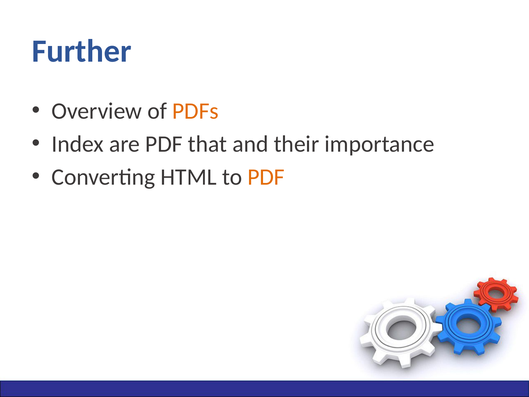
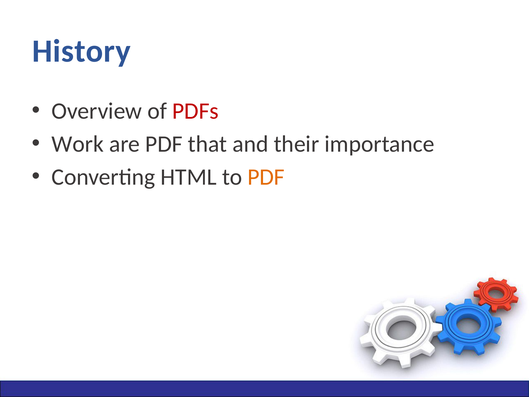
Further: Further -> History (81, 51)
PDFs colour: orange -> red (195, 111)
Index: Index -> Work (78, 144)
